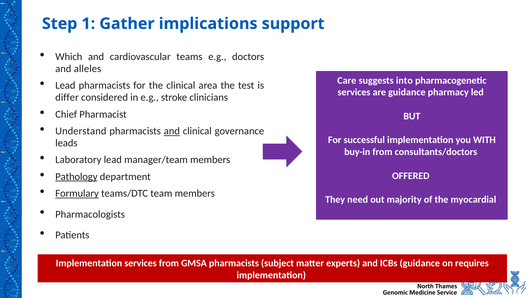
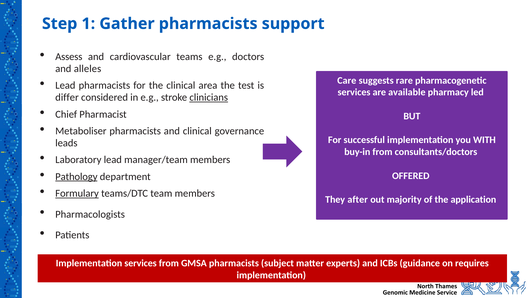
Gather implications: implications -> pharmacists (208, 24)
Which: Which -> Assess (69, 57)
into: into -> rare (404, 80)
are guidance: guidance -> available (407, 92)
clinicians underline: none -> present (209, 97)
Understand: Understand -> Metaboliser (81, 131)
and underline: present -> none (172, 131)
need: need -> after (358, 200)
myocardial: myocardial -> application (473, 200)
